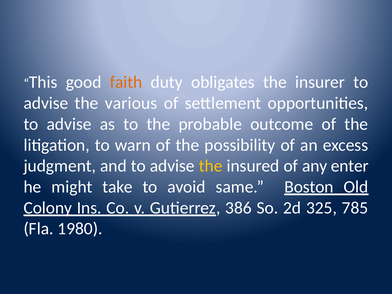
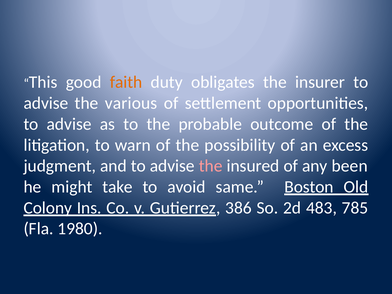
the colour: yellow -> pink (211, 166)
enter: enter -> been (350, 166)
325: 325 -> 483 (321, 208)
